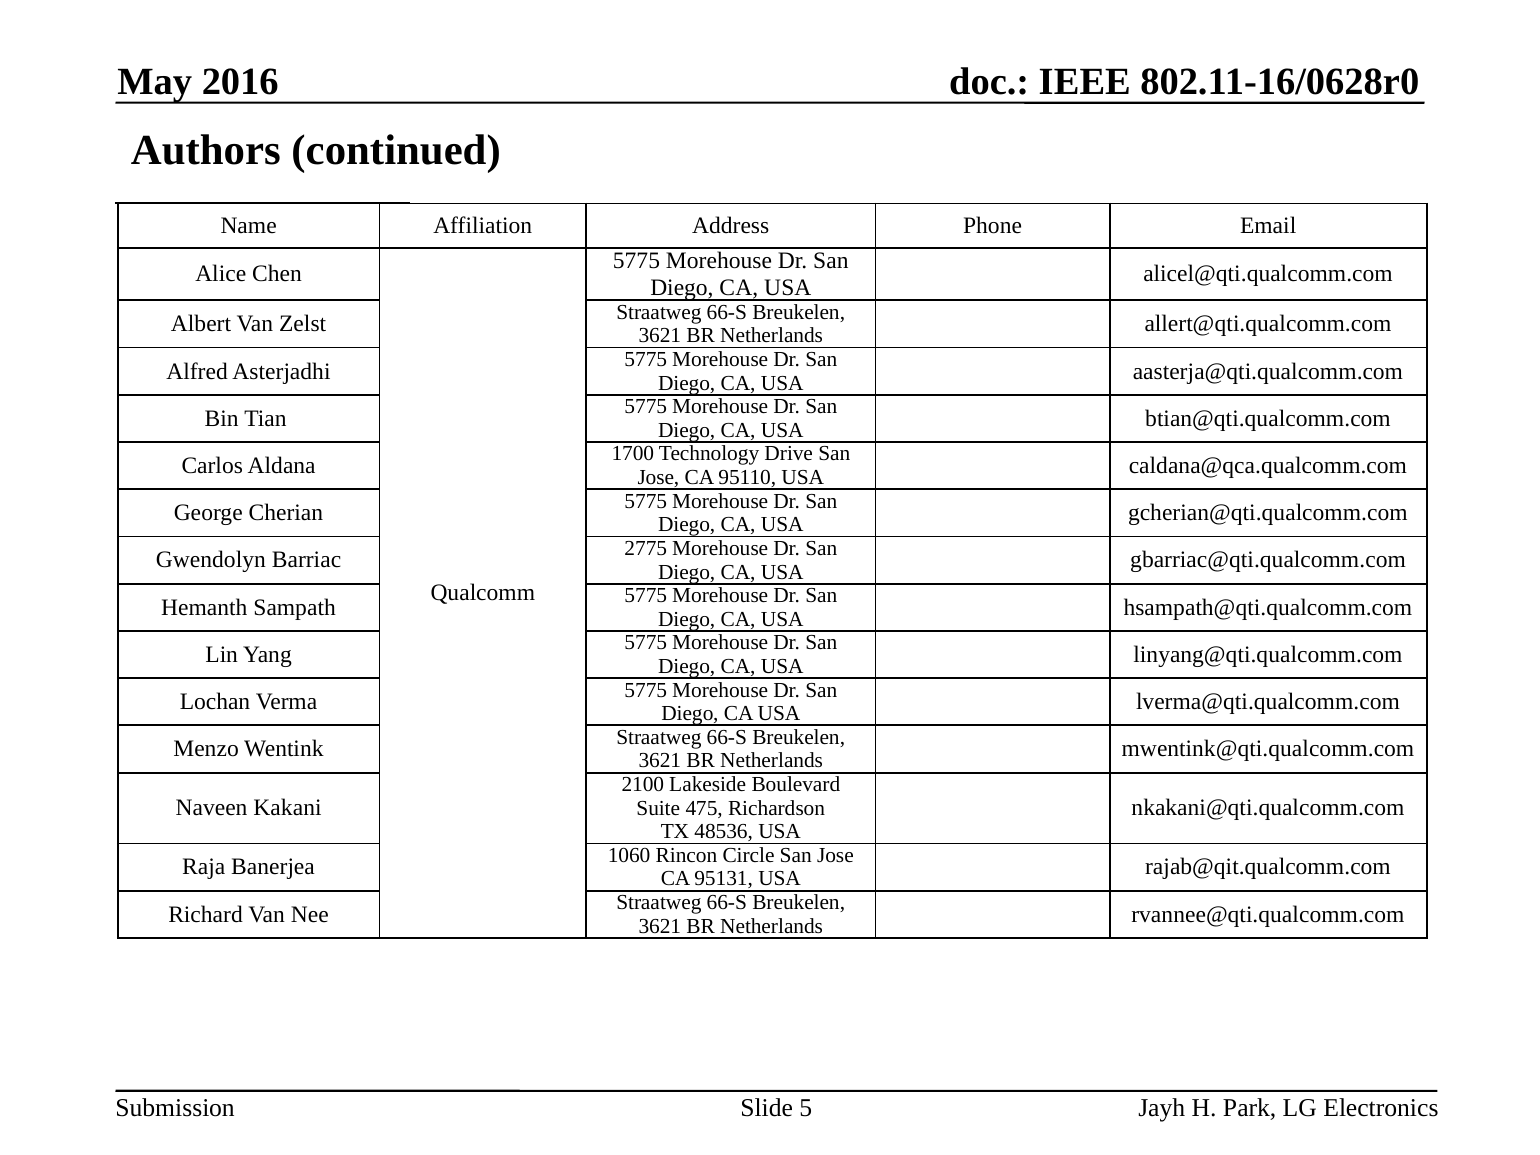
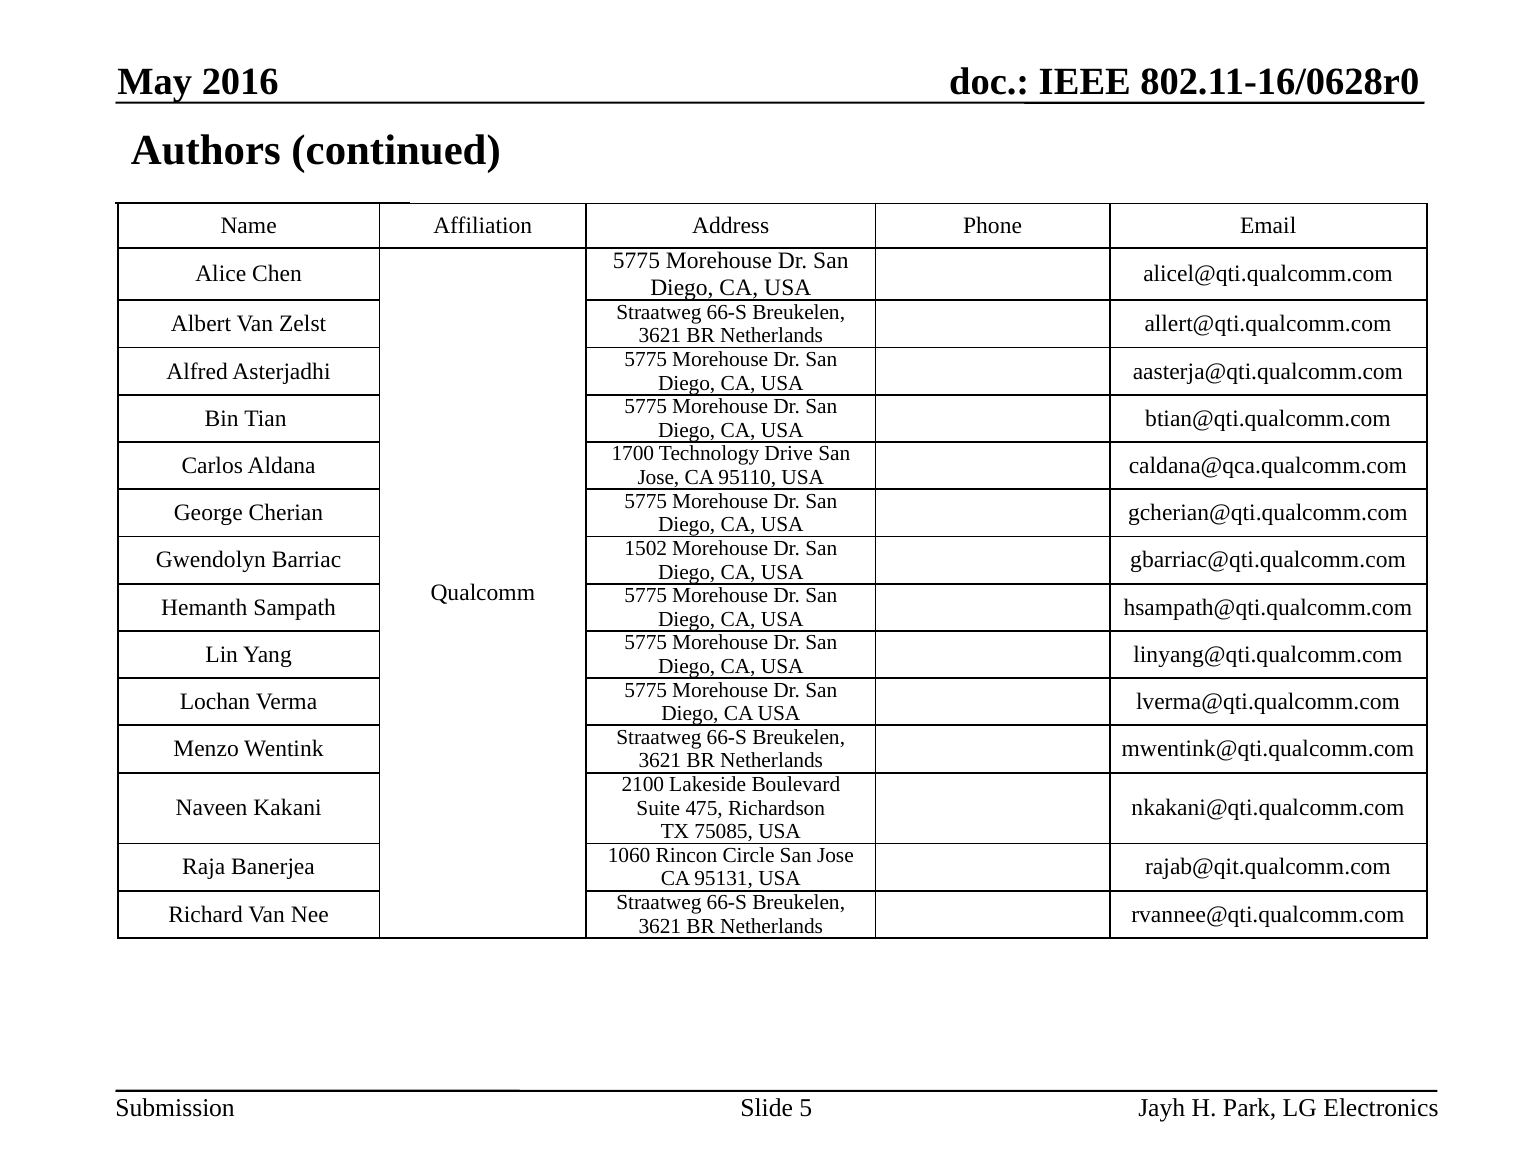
2775: 2775 -> 1502 (646, 548)
48536: 48536 -> 75085 (724, 832)
